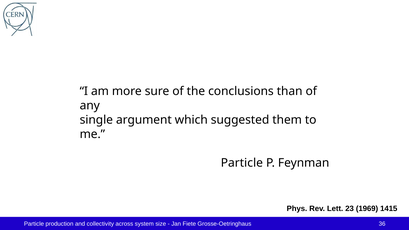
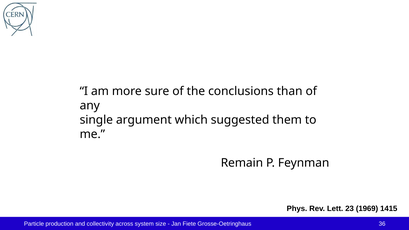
Particle: Particle -> Remain (242, 163)
